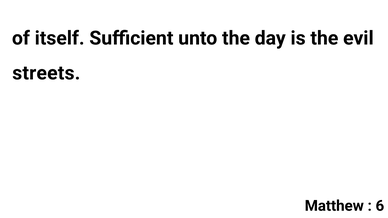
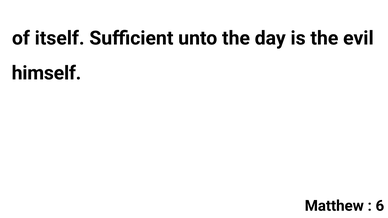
streets: streets -> himself (46, 73)
